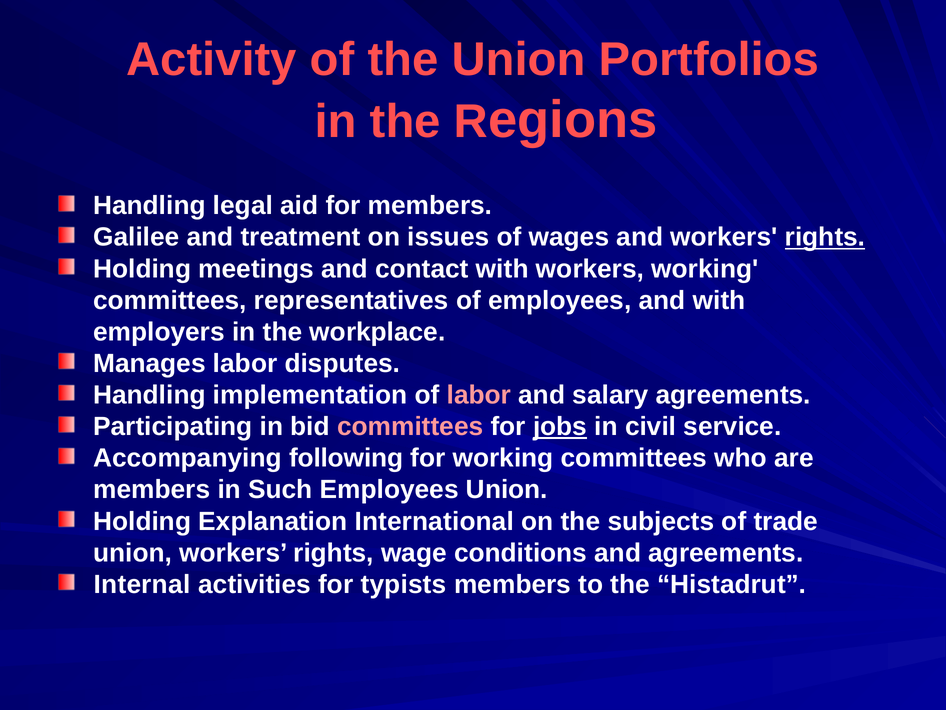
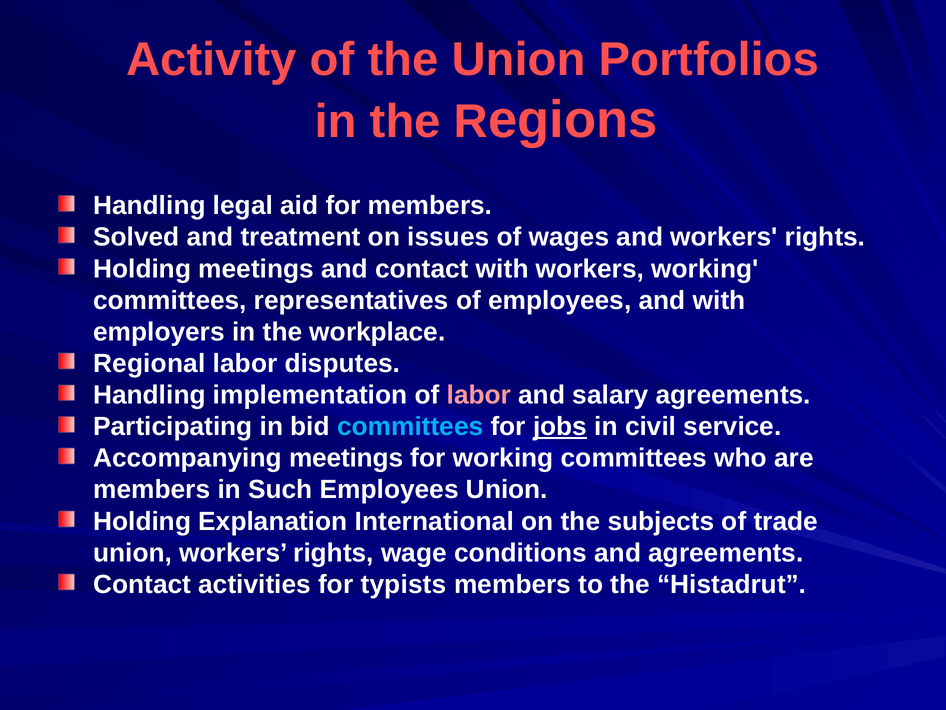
Galilee: Galilee -> Solved (136, 237)
rights underline: present -> none (825, 237)
Manages: Manages -> Regional (149, 363)
committees colour: pink -> light blue (410, 426)
Accompanying following: following -> meetings (346, 458)
Internal: Internal -> Contact (142, 584)
